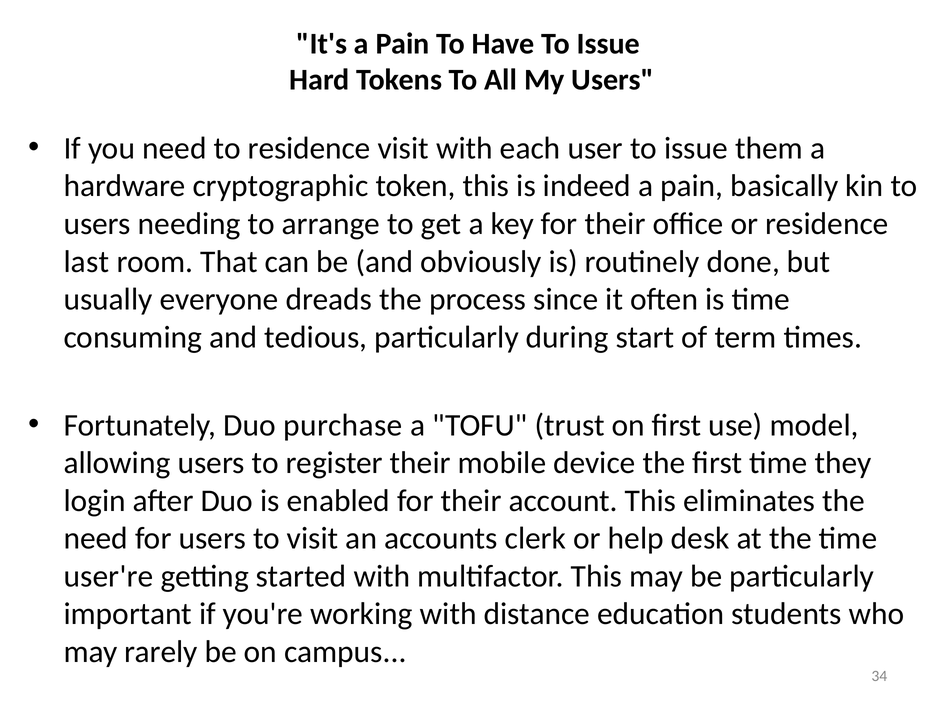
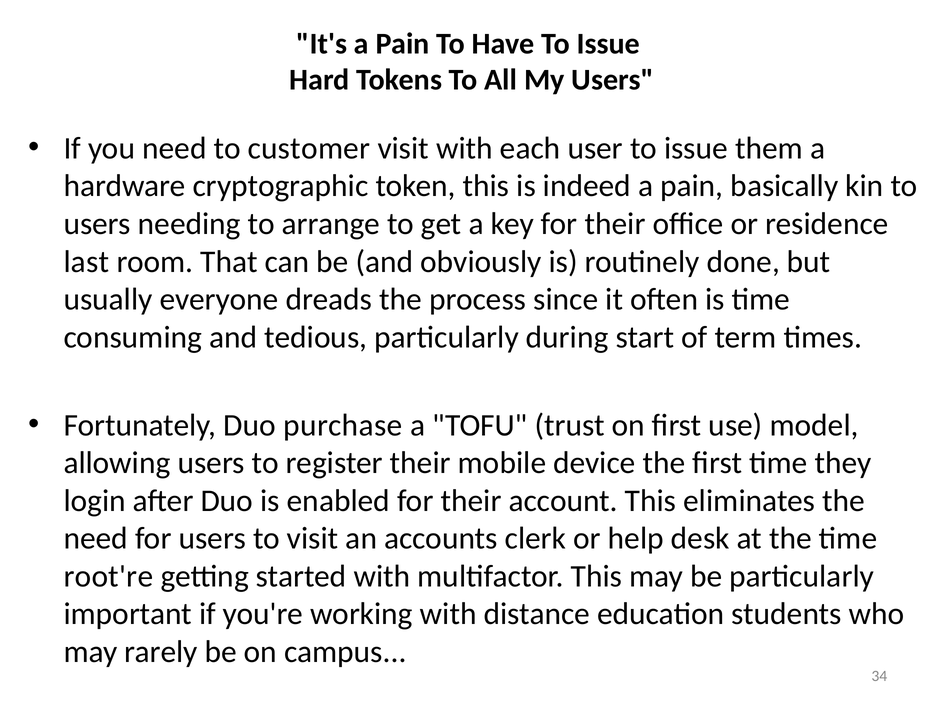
to residence: residence -> customer (309, 148)
user're: user're -> root're (108, 576)
